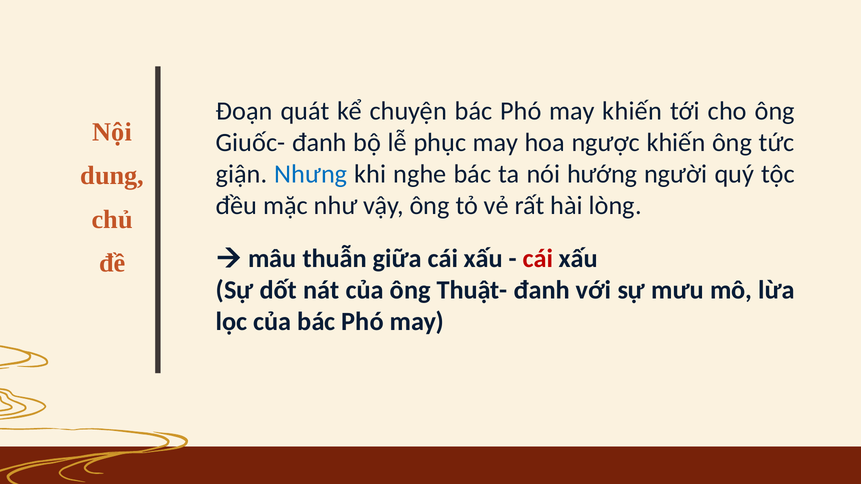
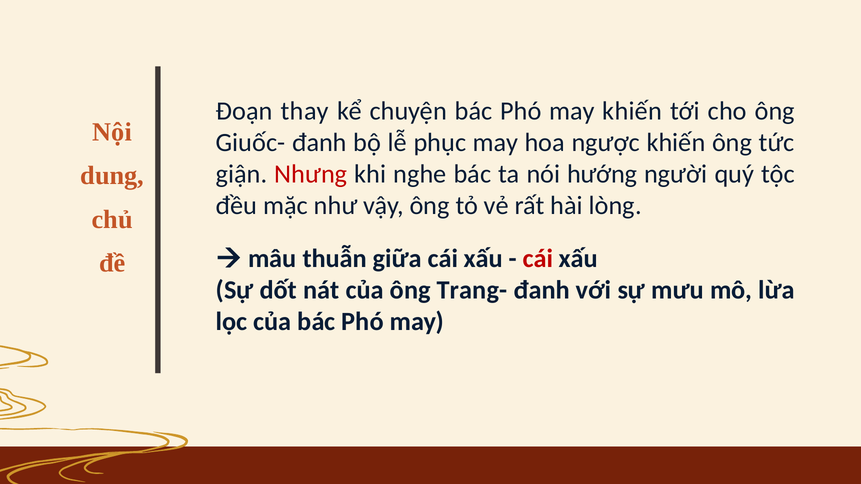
quát: quát -> thay (305, 111)
Nhưng colour: blue -> red (311, 174)
Thuật-: Thuật- -> Trang- (472, 290)
